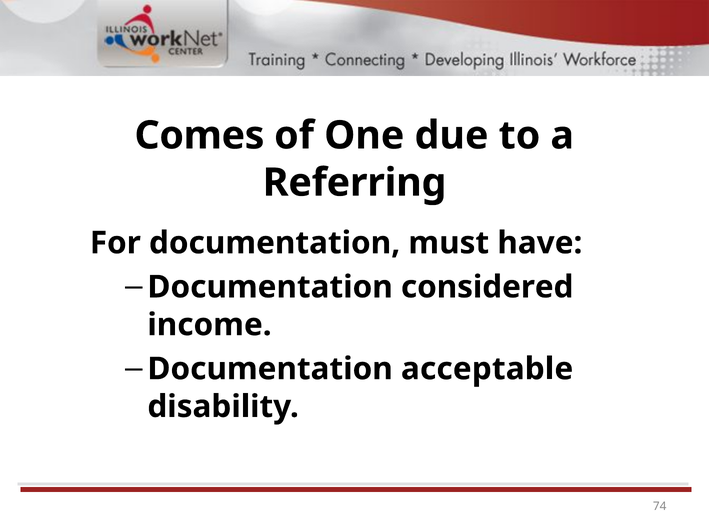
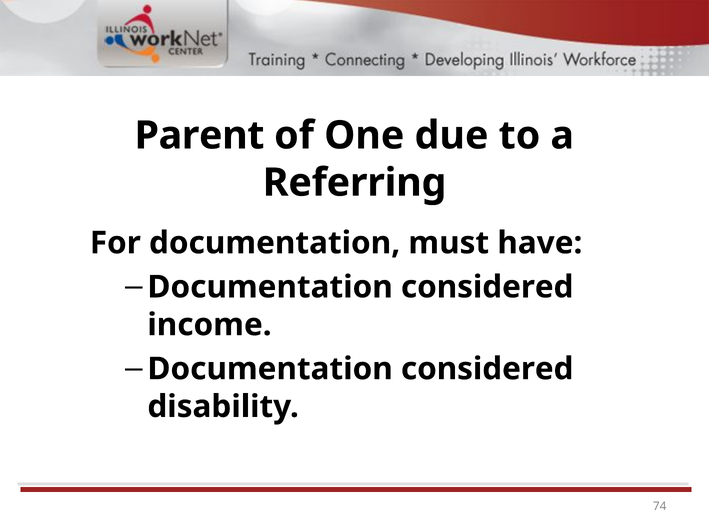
Comes: Comes -> Parent (199, 136)
acceptable: acceptable -> considered (487, 369)
